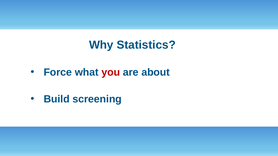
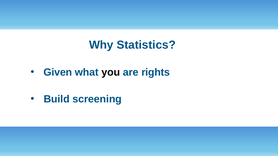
Force: Force -> Given (58, 72)
you colour: red -> black (111, 72)
about: about -> rights (156, 72)
